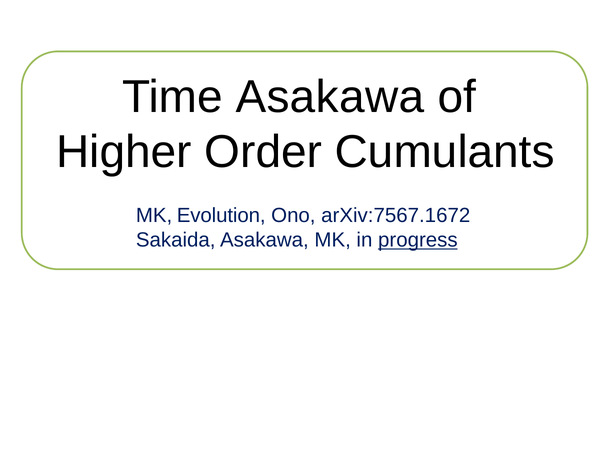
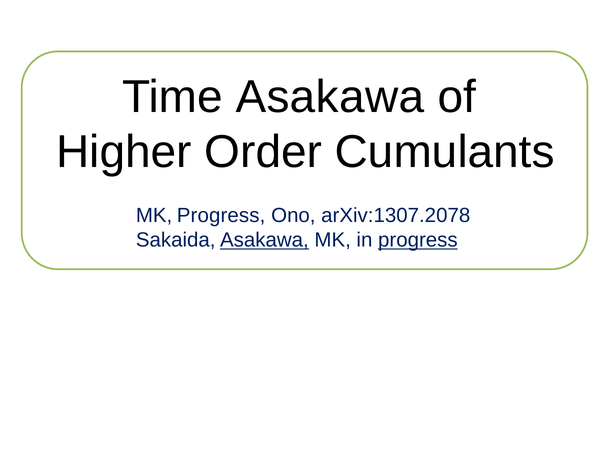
MK Evolution: Evolution -> Progress (221, 215)
arXiv:7567.1672: arXiv:7567.1672 -> arXiv:1307.2078 (396, 215)
Asakawa underline: none -> present (264, 240)
